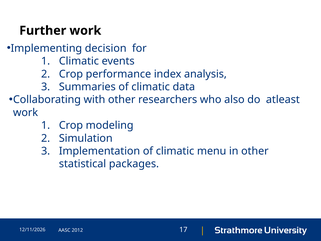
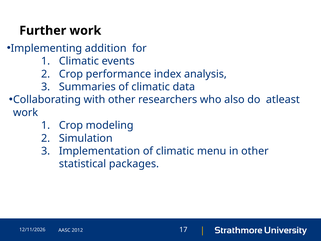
decision: decision -> addition (106, 48)
